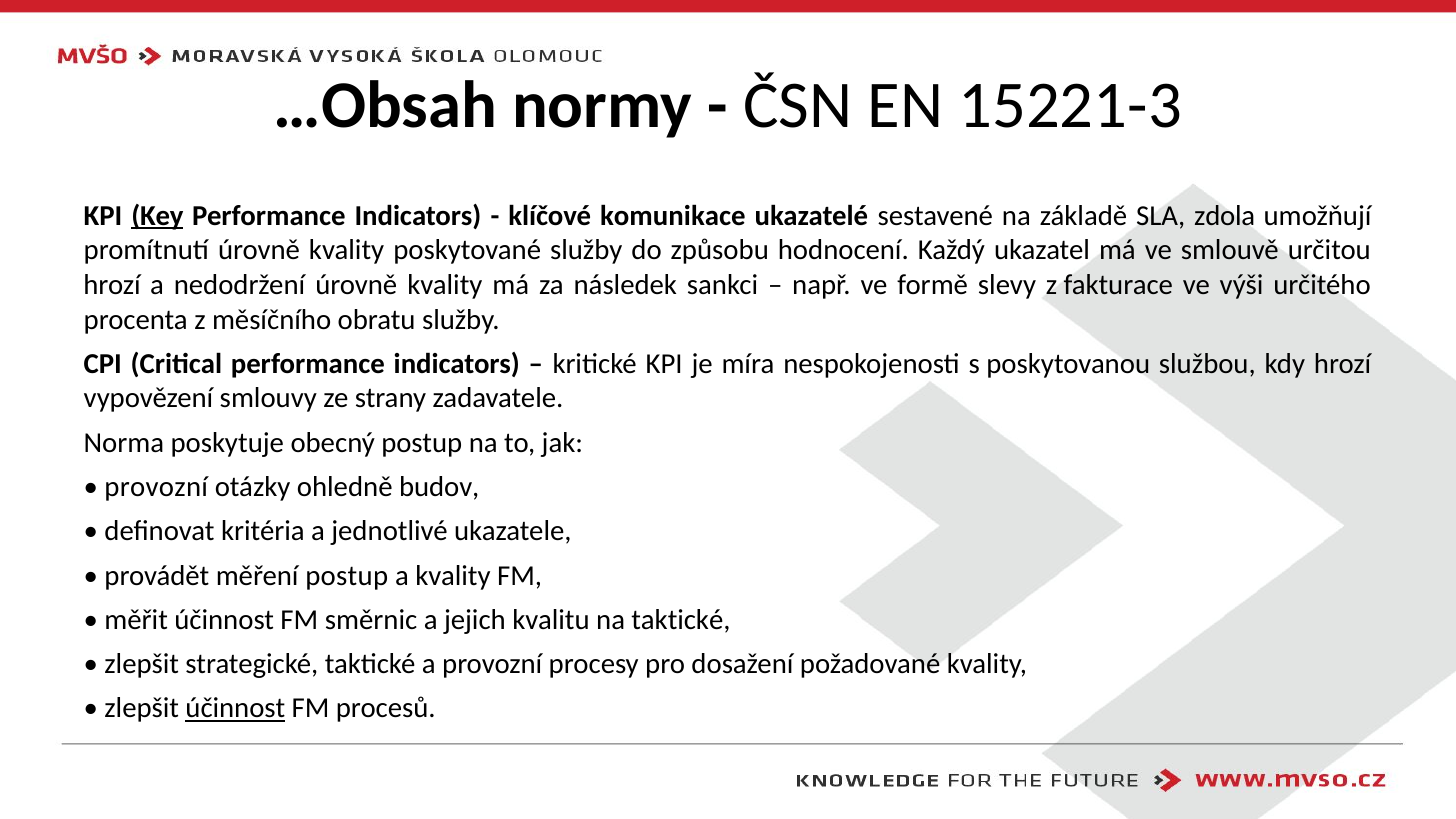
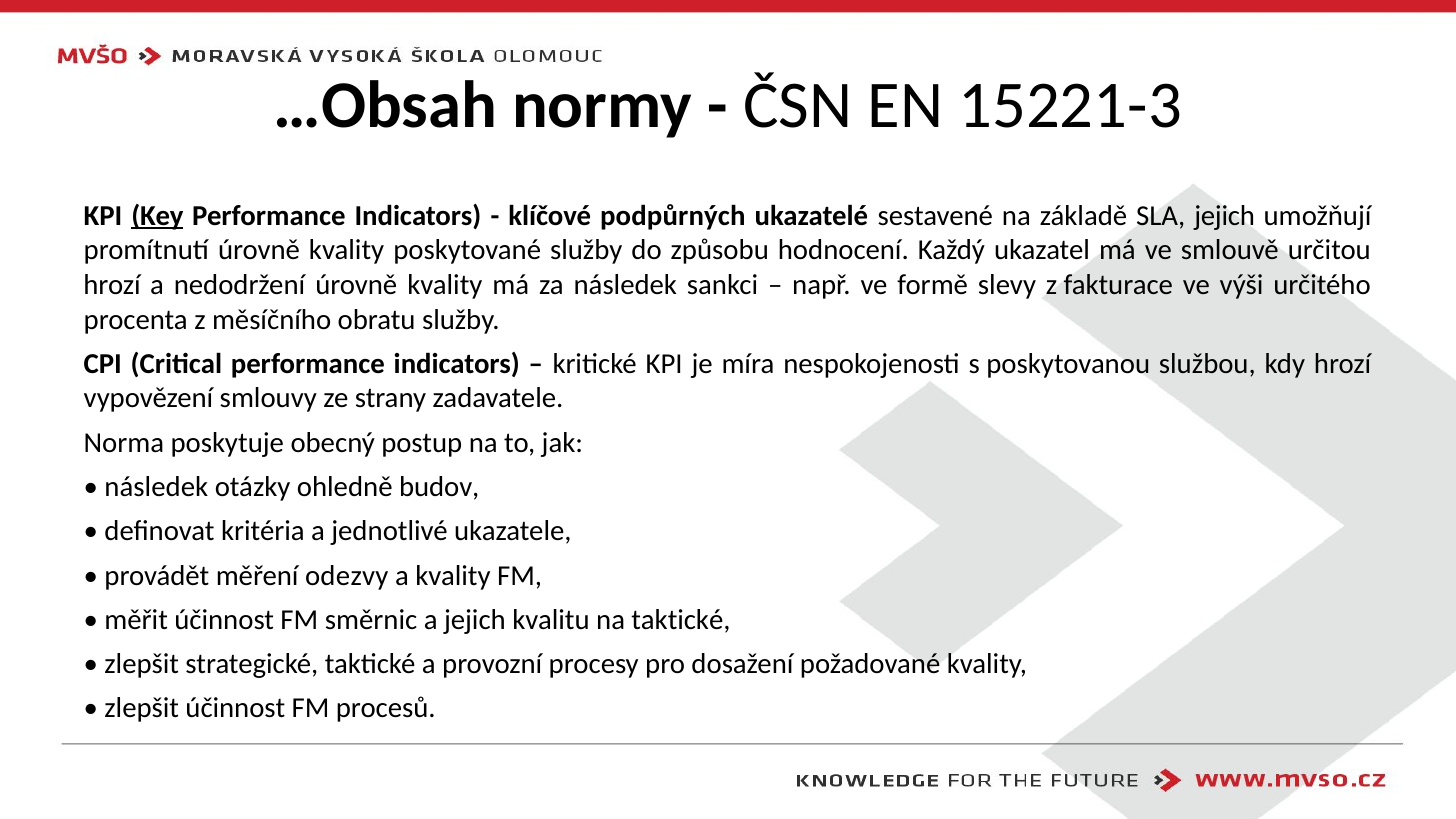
komunikace: komunikace -> podpůrných (673, 216)
SLA zdola: zdola -> jejich (1225, 216)
provozní: provozní -> následek (156, 487)
měření postup: postup -> odezvy (347, 576)
účinnost underline: present -> none (235, 708)
